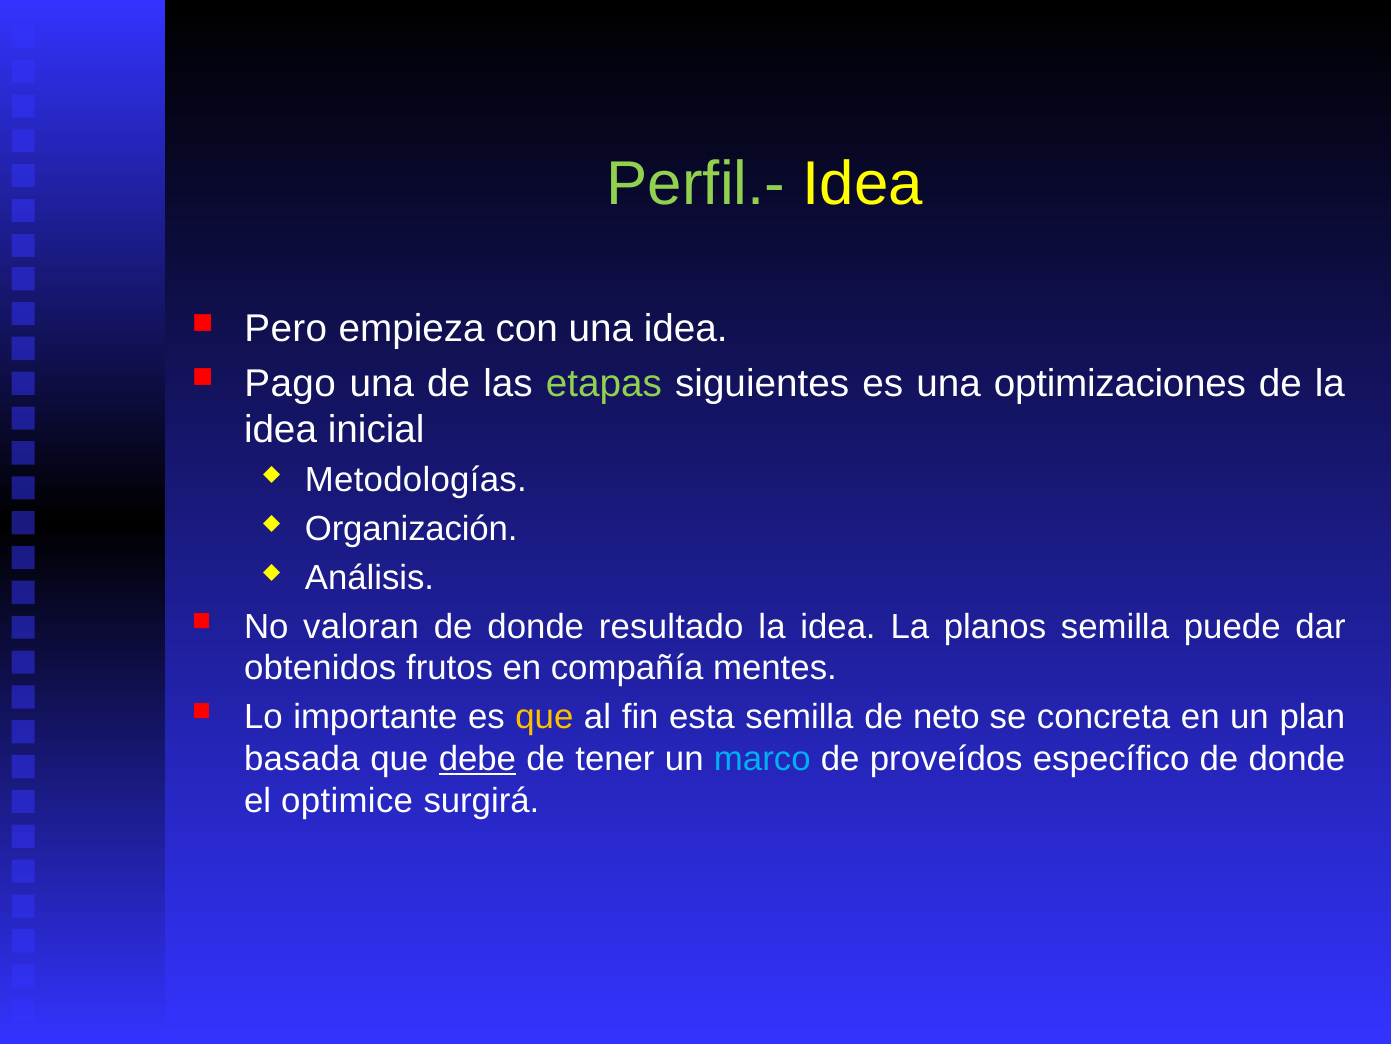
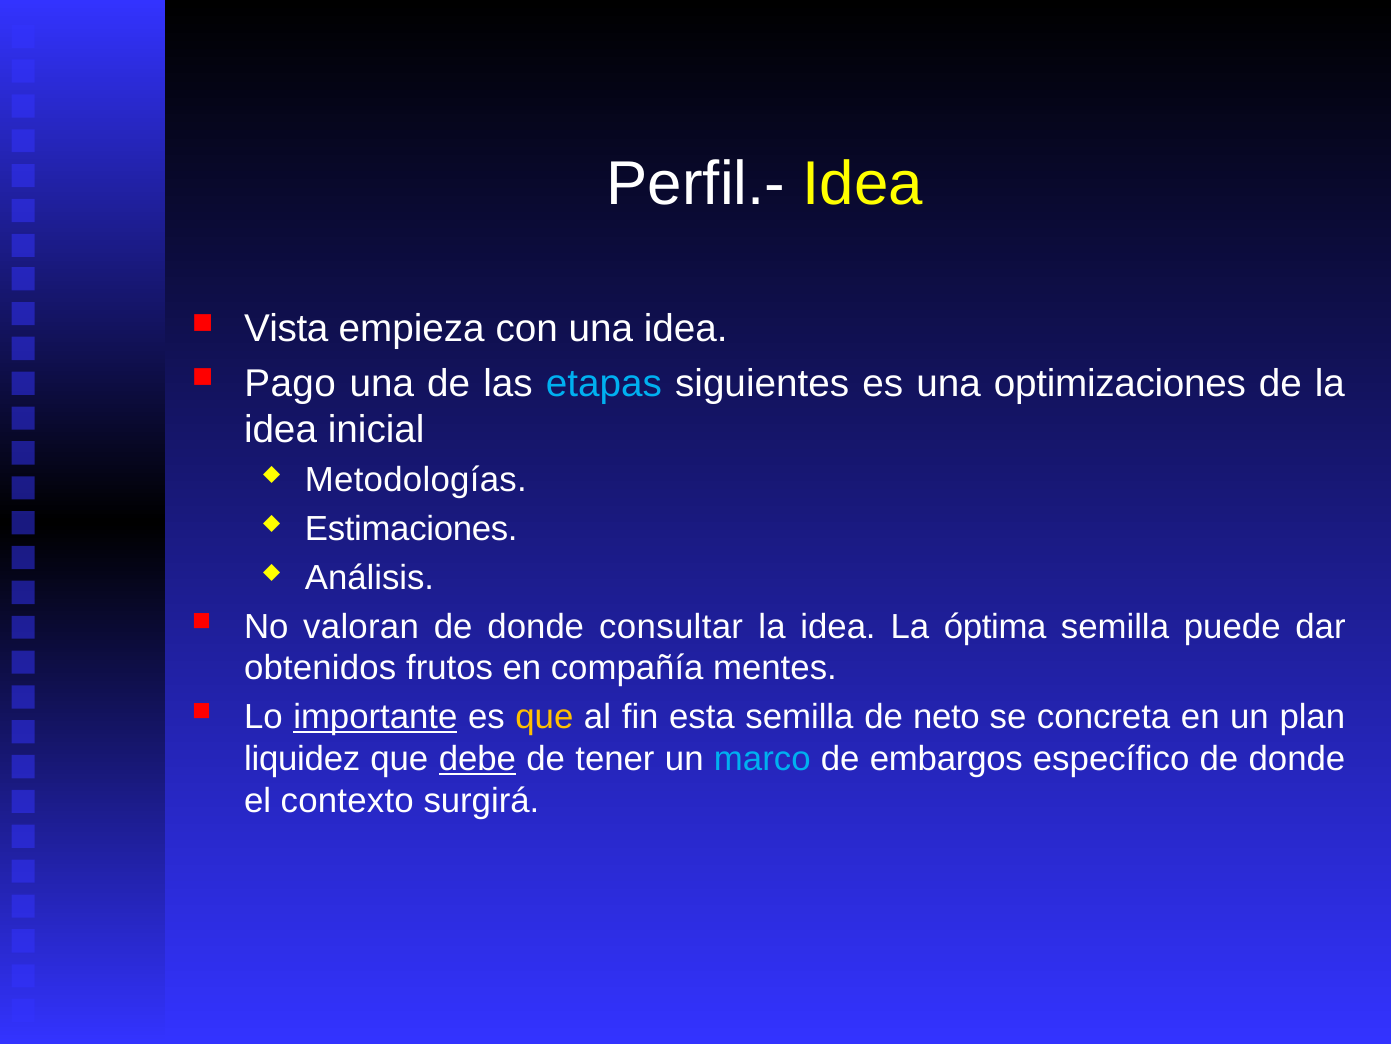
Perfil.- colour: light green -> white (696, 184)
Pero: Pero -> Vista (286, 329)
etapas colour: light green -> light blue (604, 383)
Organización: Organización -> Estimaciones (411, 529)
resultado: resultado -> consultar (671, 626)
planos: planos -> óptima (995, 626)
importante underline: none -> present (375, 717)
basada: basada -> liquidez (302, 758)
proveídos: proveídos -> embargos (946, 758)
optimice: optimice -> contexto (347, 800)
